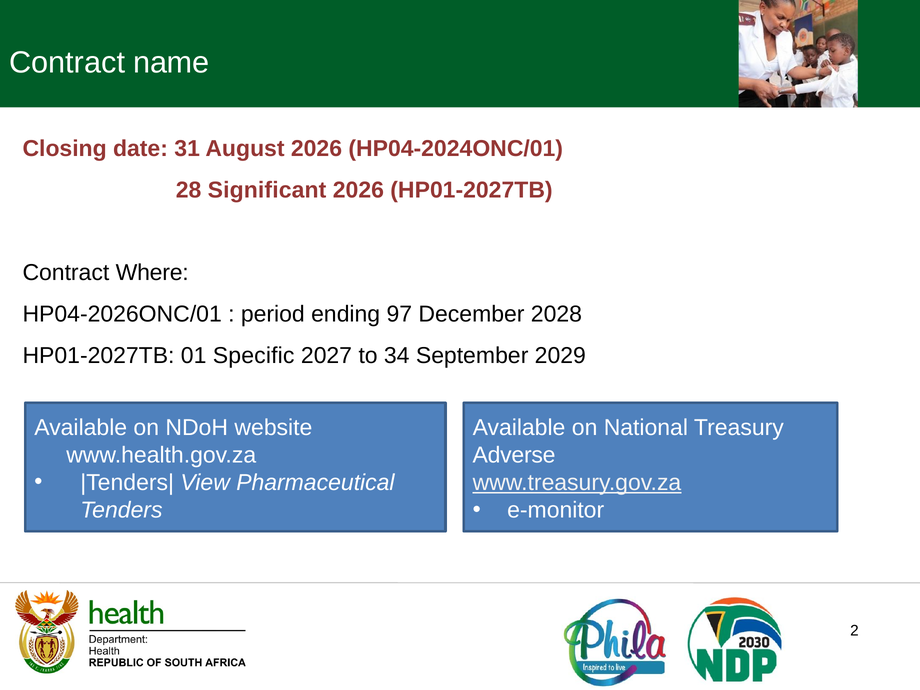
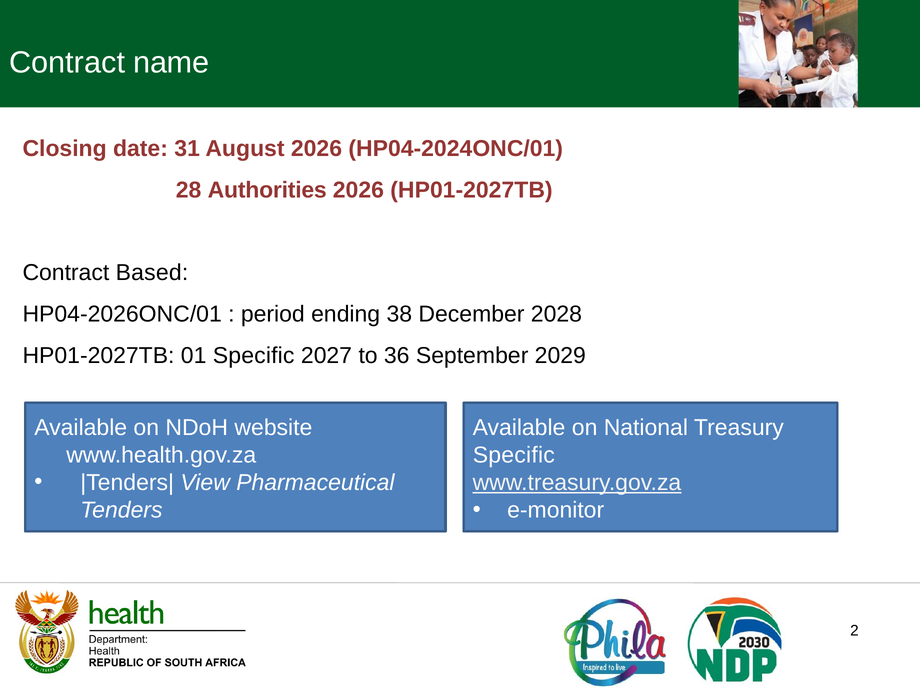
Significant: Significant -> Authorities (267, 190)
Where: Where -> Based (152, 273)
97: 97 -> 38 (399, 314)
34: 34 -> 36 (397, 356)
Adverse: Adverse -> Specific (514, 455)
